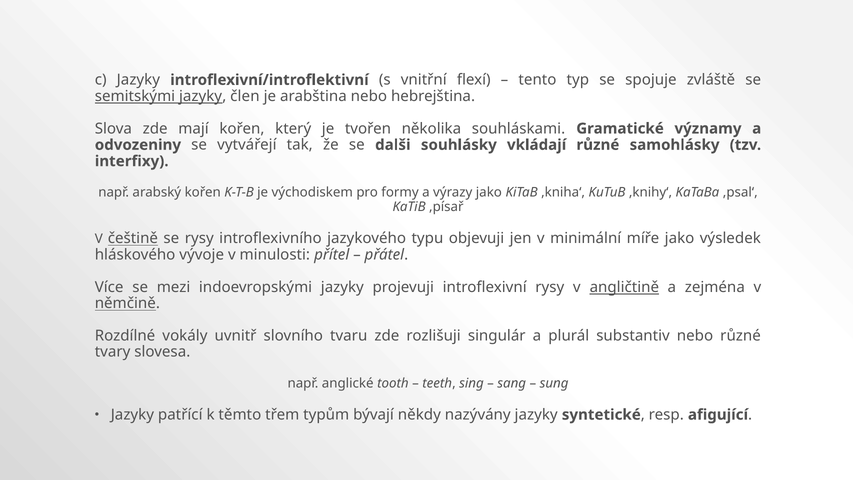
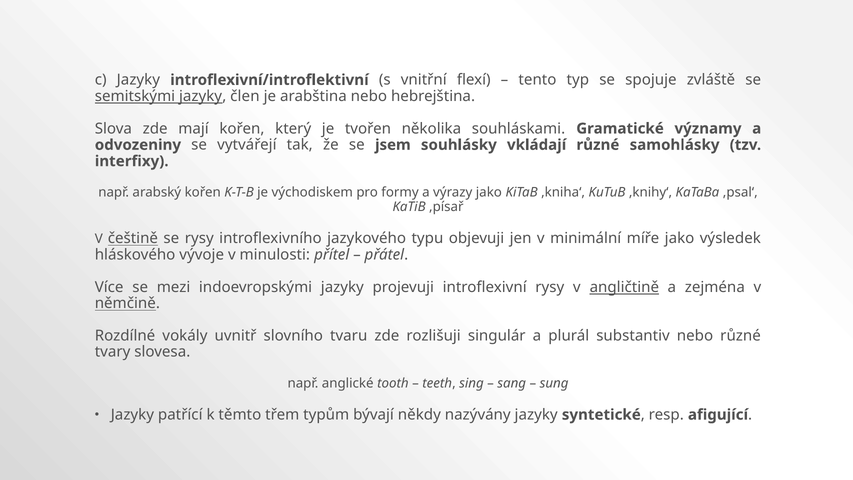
dalši: dalši -> jsem (393, 145)
